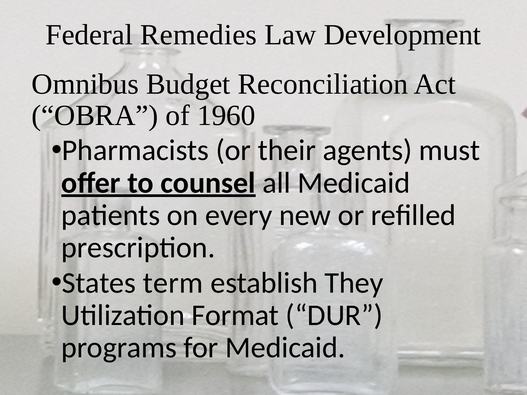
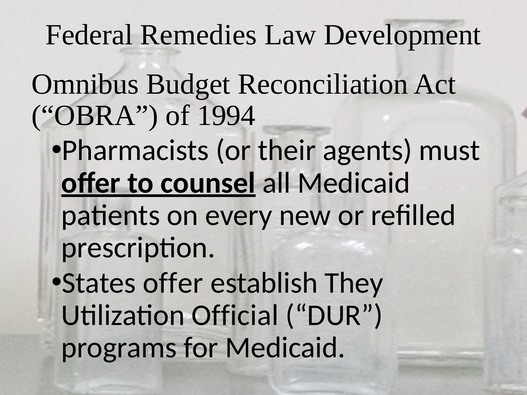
1960: 1960 -> 1994 (226, 116)
States term: term -> offer (173, 283)
Format: Format -> Official (235, 315)
